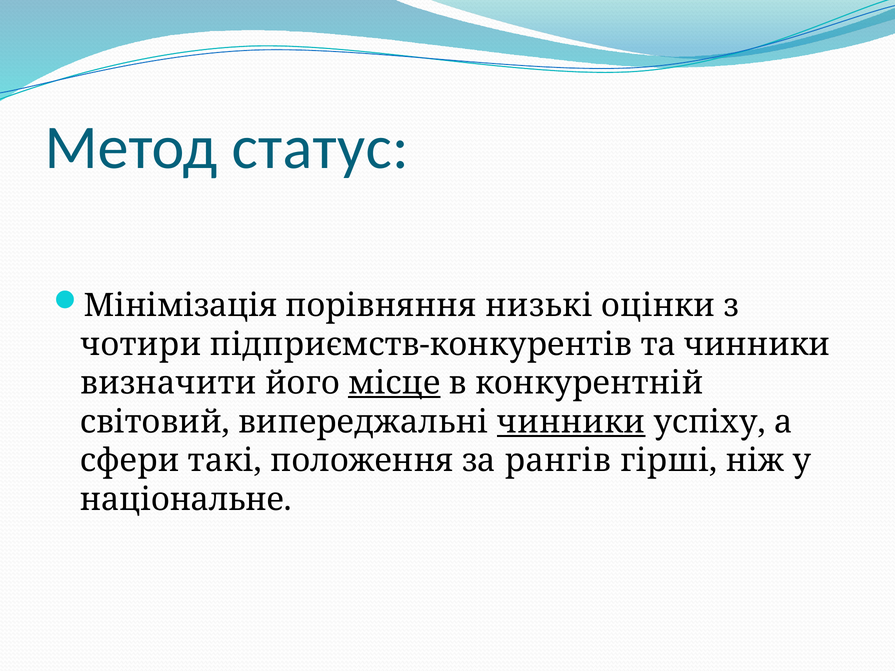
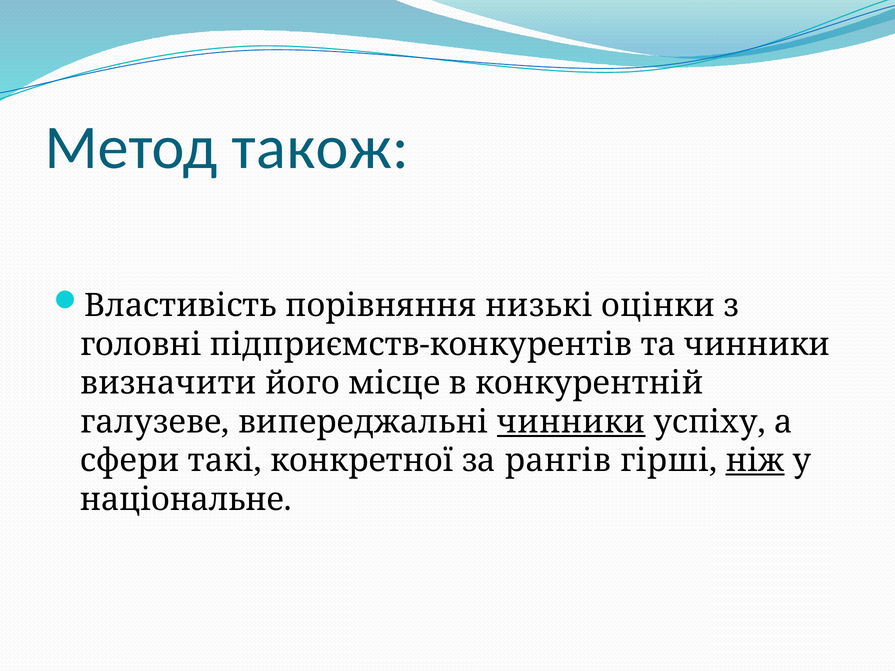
статус: статус -> також (320, 148)
Мінімізація: Мінімізація -> Властивість (181, 306)
чотири: чотири -> головні (141, 345)
місце underline: present -> none (394, 383)
світовий: світовий -> галузеве (155, 422)
положення: положення -> конкретної (362, 461)
ніж underline: none -> present (755, 461)
